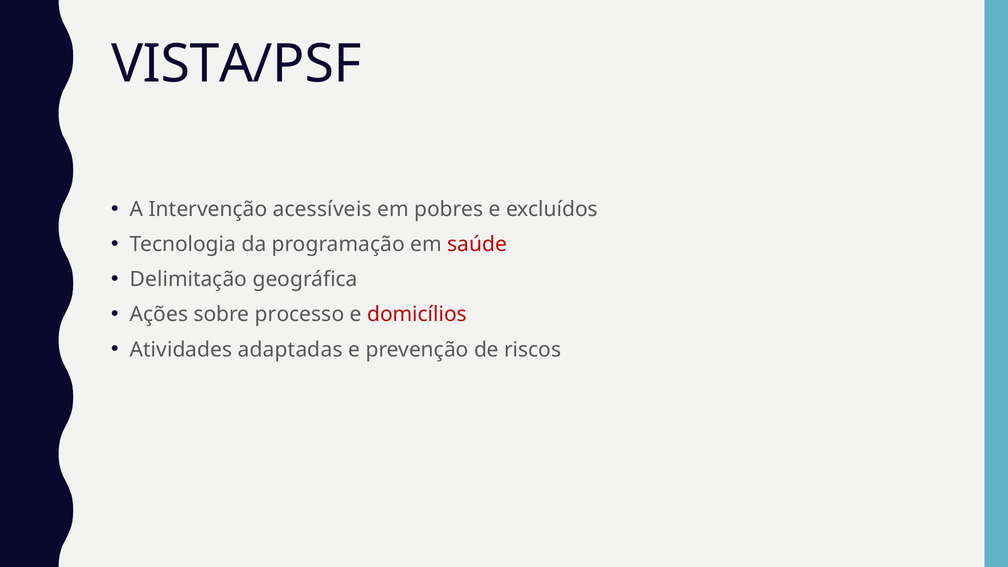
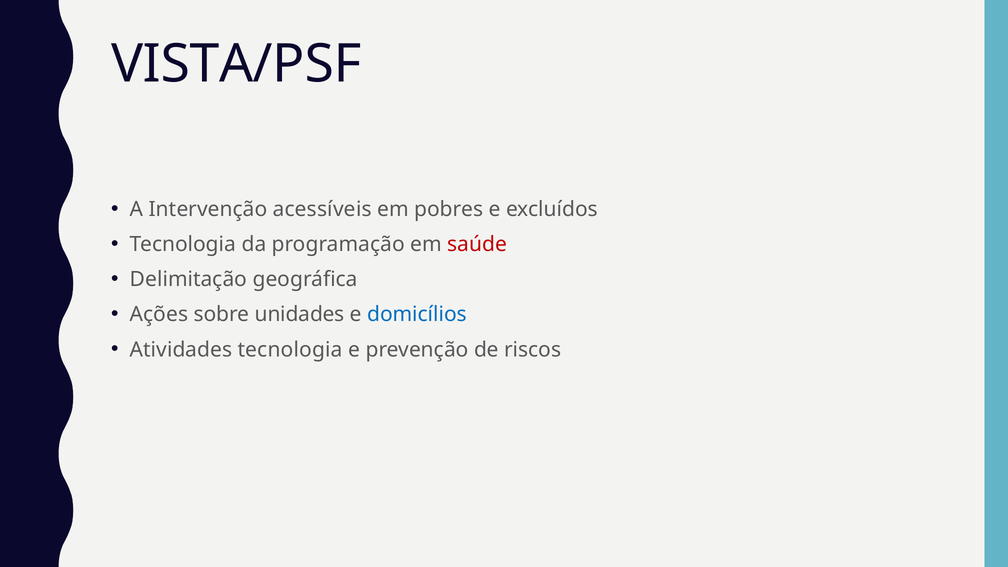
processo: processo -> unidades (300, 315)
domicílios colour: red -> blue (417, 315)
Atividades adaptadas: adaptadas -> tecnologia (290, 350)
